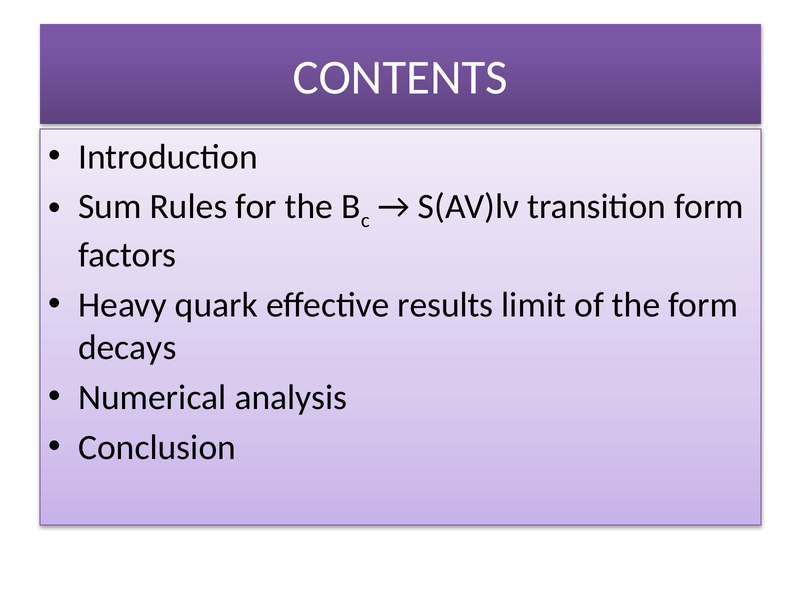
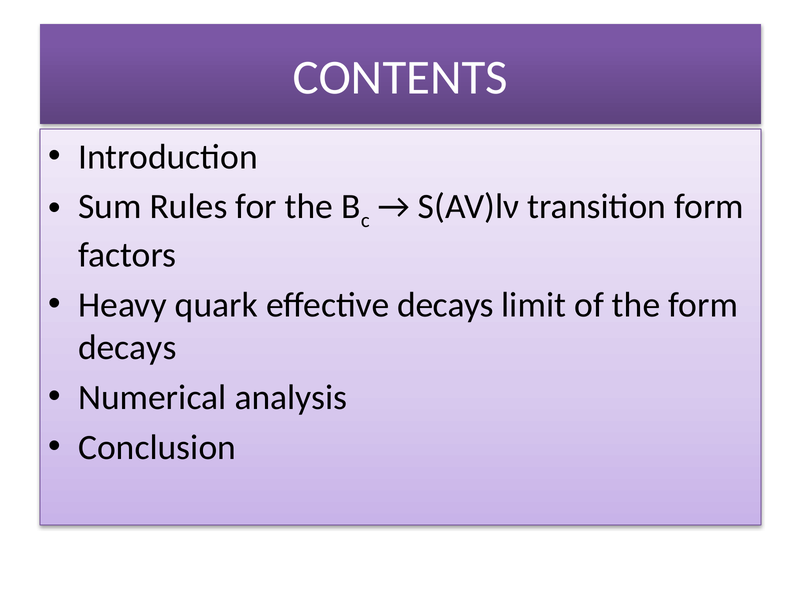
effective results: results -> decays (446, 305)
